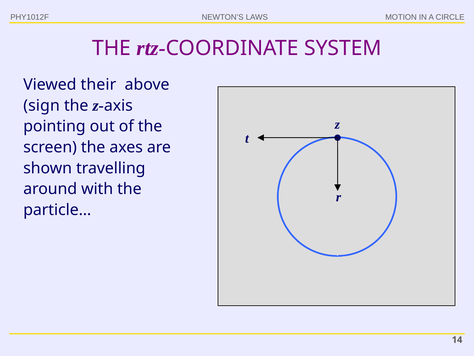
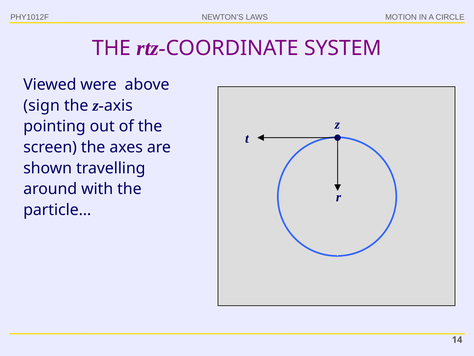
their: their -> were (99, 85)
